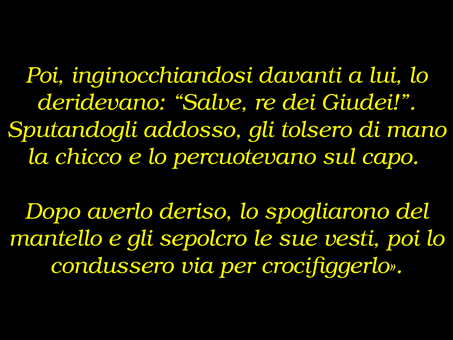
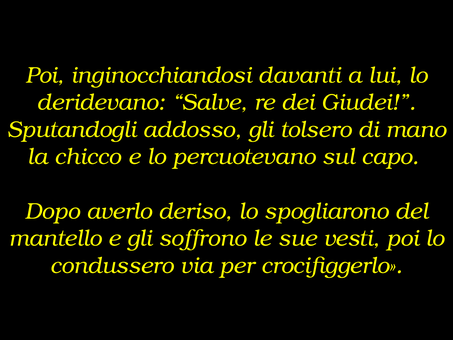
sepolcro: sepolcro -> soffrono (202, 238)
